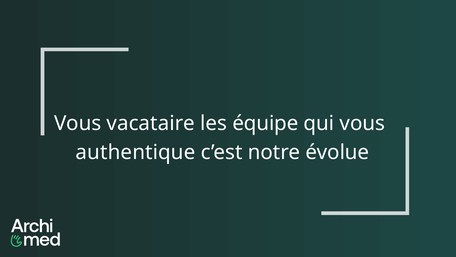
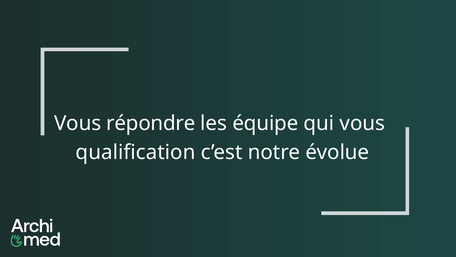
vacataire: vacataire -> répondre (151, 123)
authentique: authentique -> qualification (136, 152)
